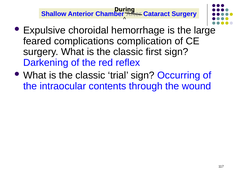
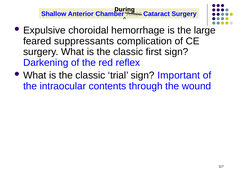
complications: complications -> suppressants (84, 41)
Occurring: Occurring -> Important (179, 75)
